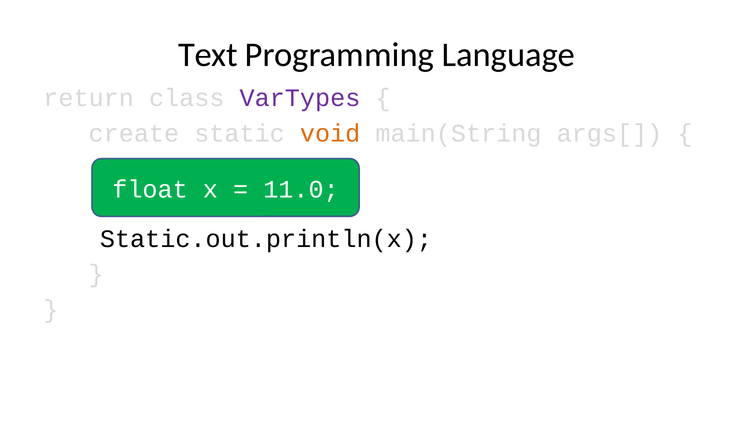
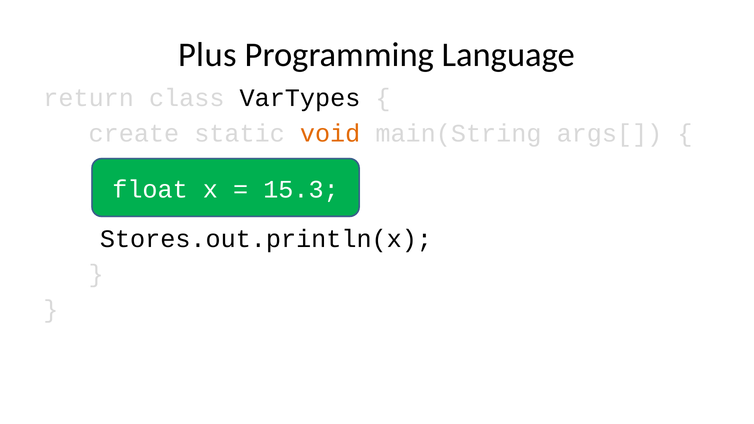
Text: Text -> Plus (208, 55)
VarTypes colour: purple -> black (300, 98)
11.0: 11.0 -> 15.3 (301, 189)
Static.out.println(x: Static.out.println(x -> Stores.out.println(x (266, 239)
